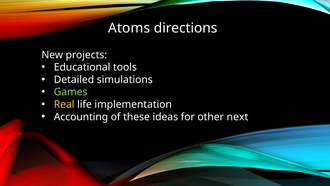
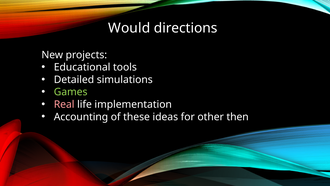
Atoms: Atoms -> Would (129, 28)
Real colour: yellow -> pink (64, 104)
next: next -> then (238, 117)
